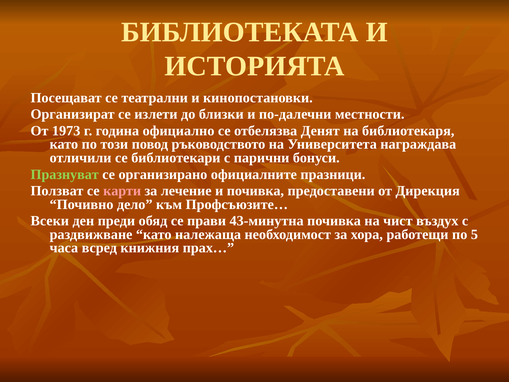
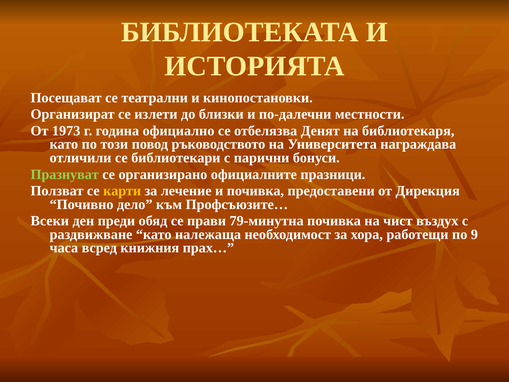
карти colour: pink -> yellow (122, 191)
43-минутна: 43-минутна -> 79-минутна (267, 221)
5: 5 -> 9 (474, 234)
